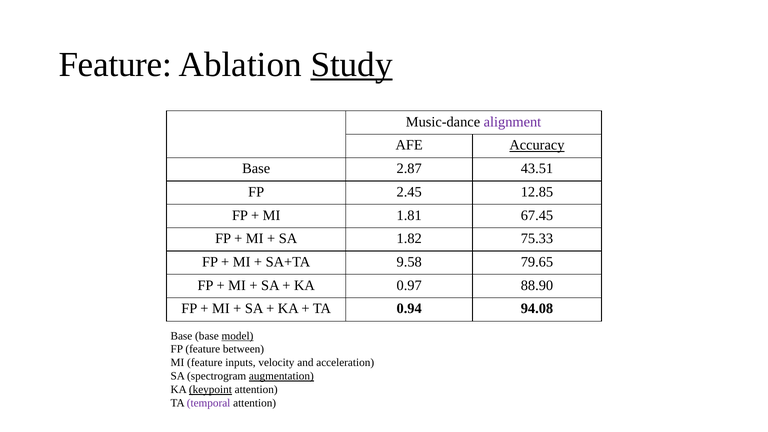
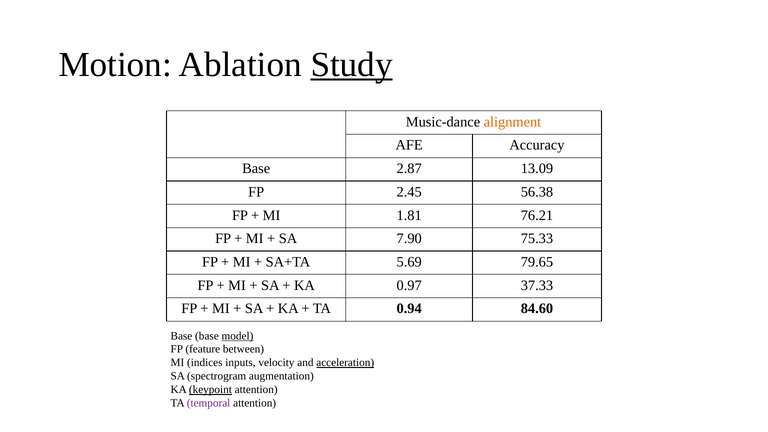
Feature: Feature -> Motion (115, 65)
alignment colour: purple -> orange (512, 122)
Accuracy underline: present -> none (537, 145)
43.51: 43.51 -> 13.09 (537, 169)
12.85: 12.85 -> 56.38 (537, 192)
67.45: 67.45 -> 76.21 (537, 215)
1.82: 1.82 -> 7.90 (409, 239)
9.58: 9.58 -> 5.69 (409, 262)
88.90: 88.90 -> 37.33 (537, 285)
94.08: 94.08 -> 84.60 (537, 309)
MI feature: feature -> indices (205, 363)
acceleration underline: none -> present (345, 363)
augmentation underline: present -> none (281, 376)
